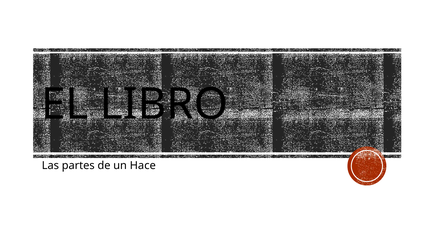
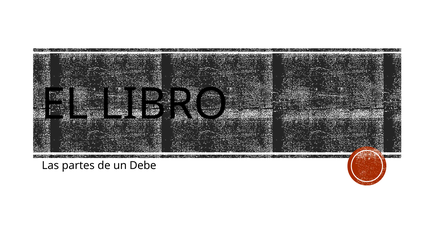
Hace: Hace -> Debe (143, 166)
